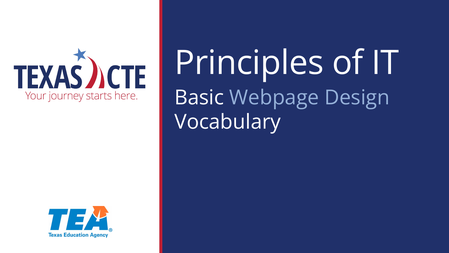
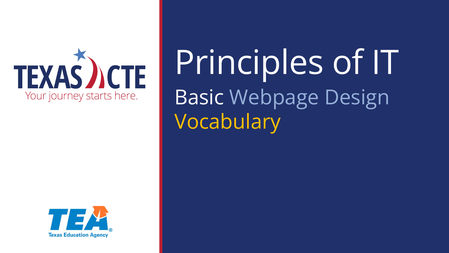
Vocabulary colour: white -> yellow (228, 122)
